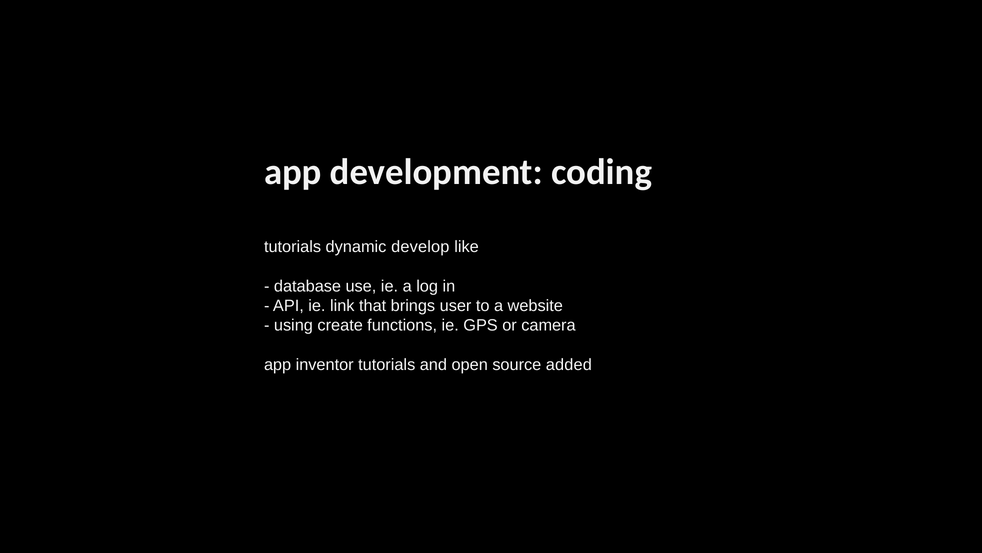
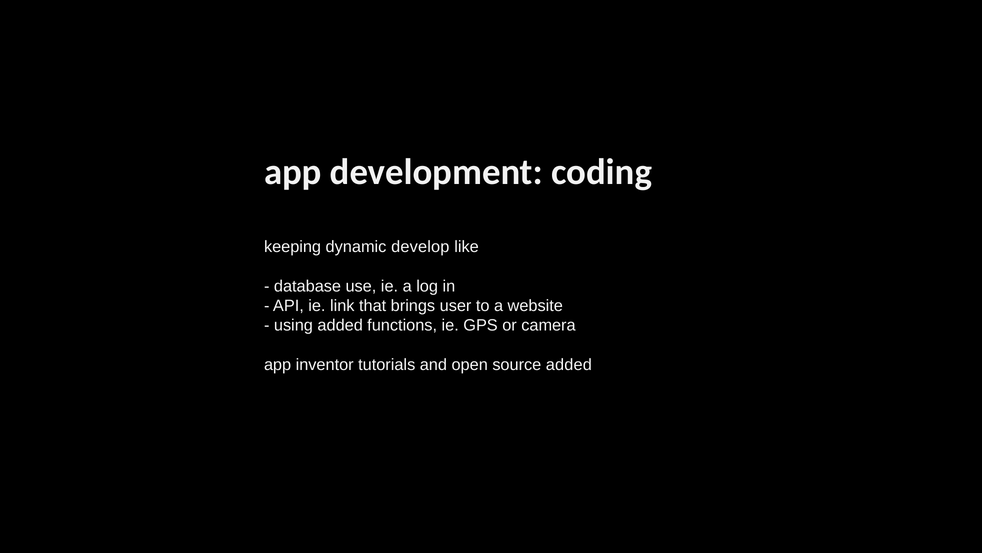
tutorials: tutorials -> keeping (293, 247)
using create: create -> added (340, 325)
